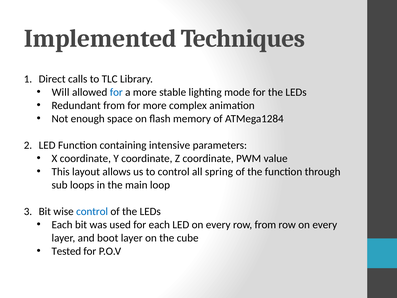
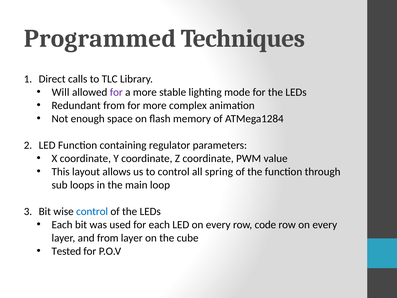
Implemented: Implemented -> Programmed (100, 39)
for colour: blue -> purple (116, 92)
intensive: intensive -> regulator (170, 145)
row from: from -> code (265, 224)
and boot: boot -> from (108, 238)
